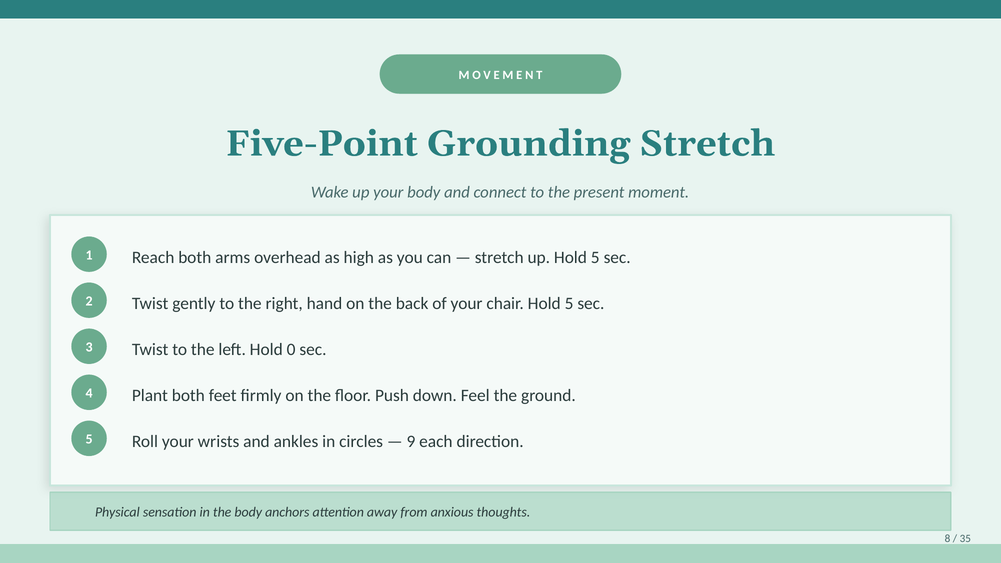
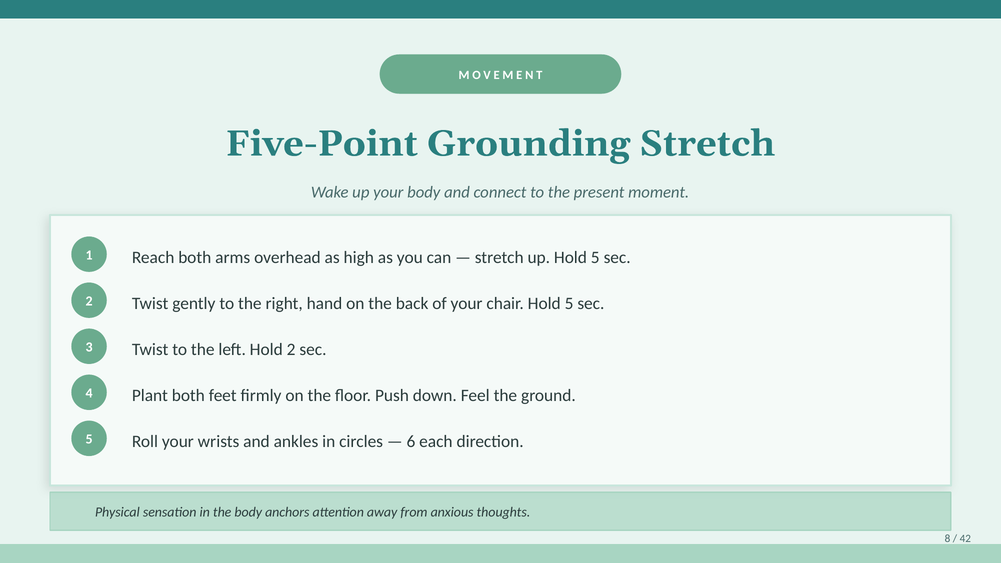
Hold 0: 0 -> 2 (291, 350)
9: 9 -> 6 (411, 442)
35: 35 -> 42 (965, 539)
